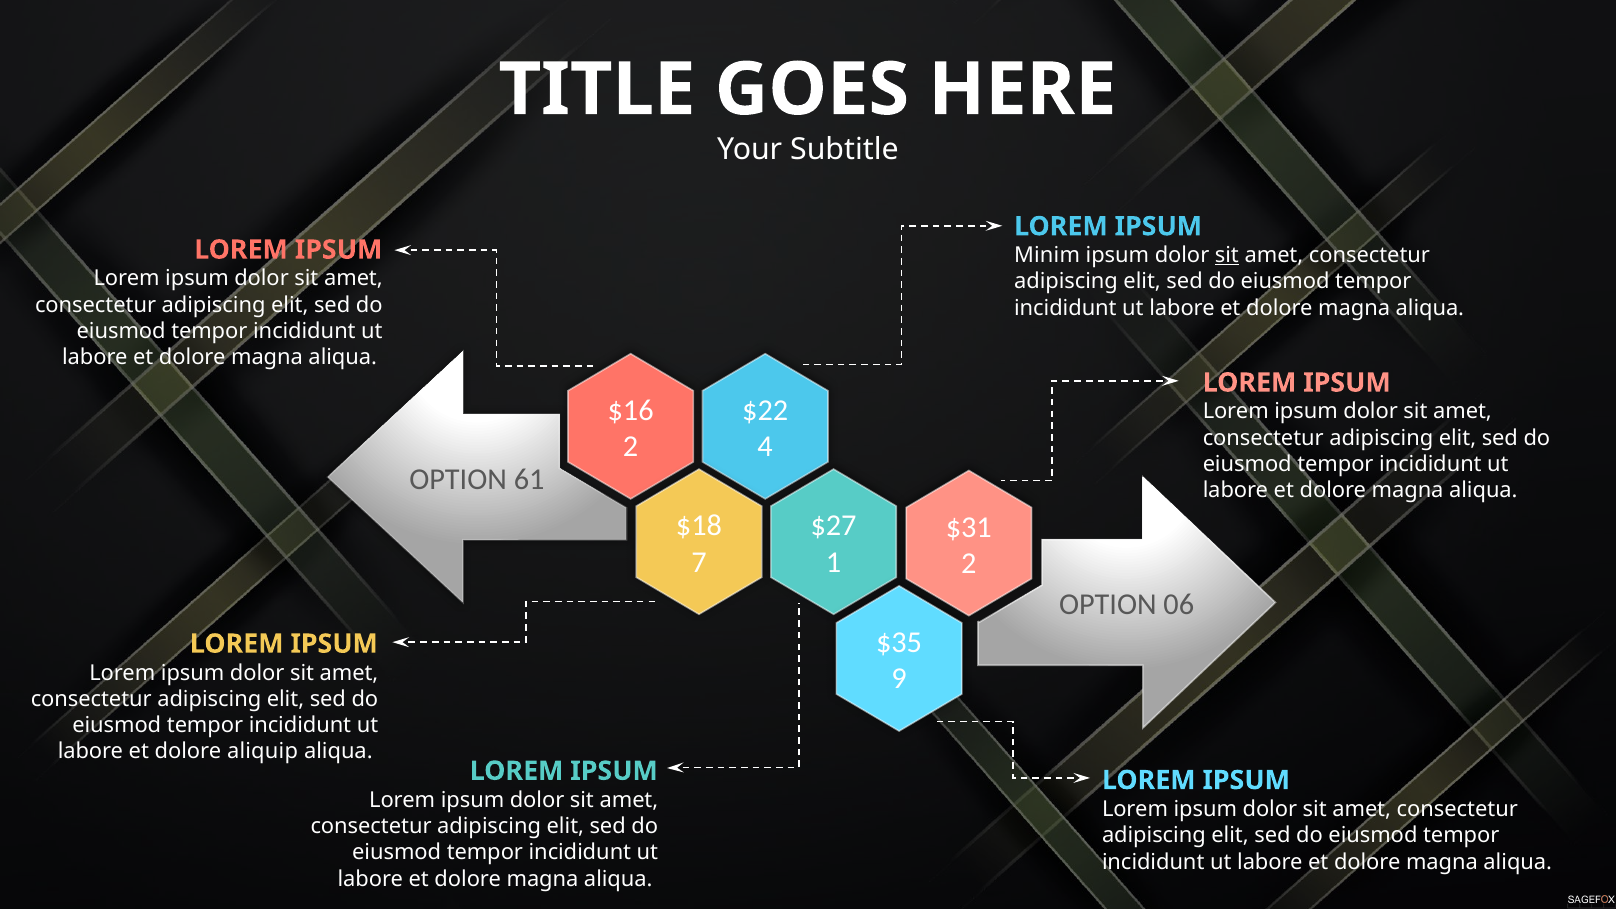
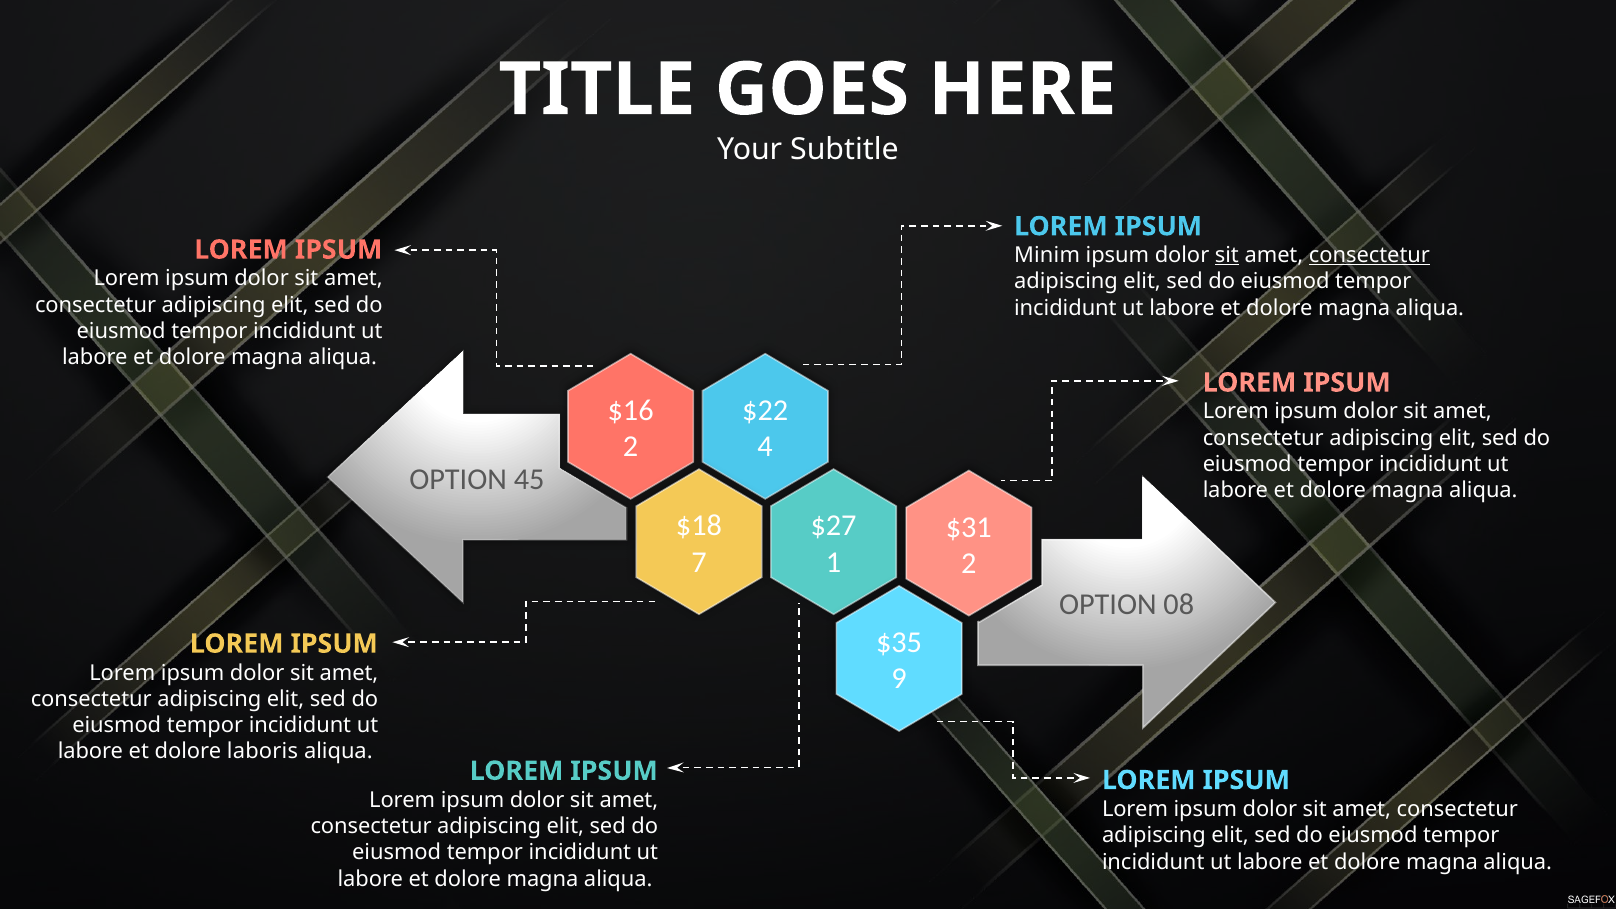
consectetur underline: none -> present (1369, 255)
61: 61 -> 45 (529, 479)
06: 06 -> 08 (1179, 605)
aliquip: aliquip -> laboris (263, 752)
